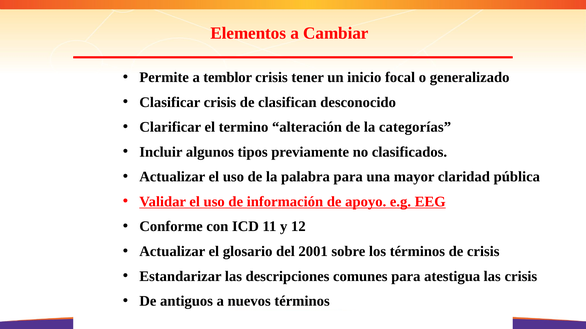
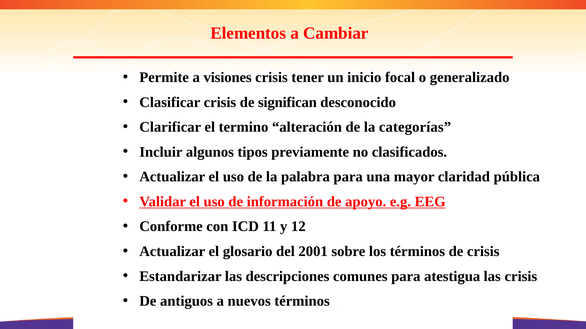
temblor: temblor -> visiones (228, 78)
clasifican: clasifican -> significan (287, 102)
